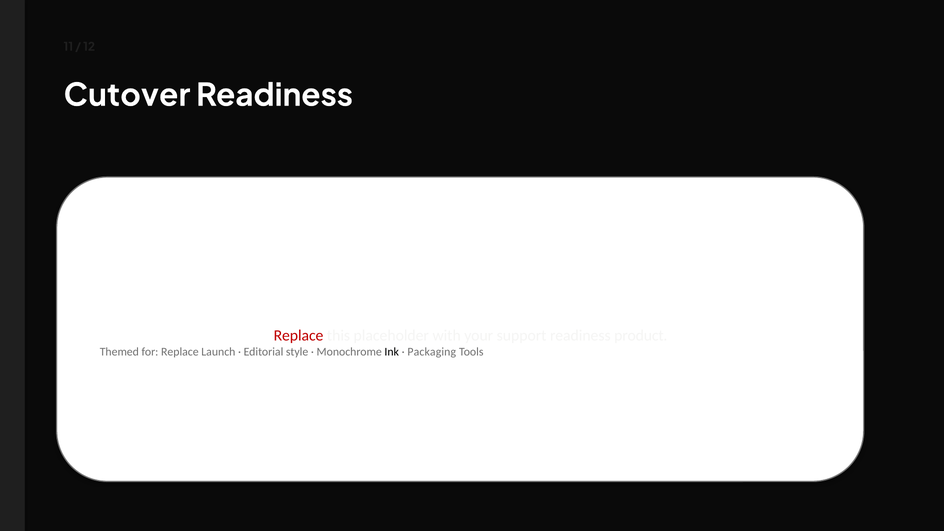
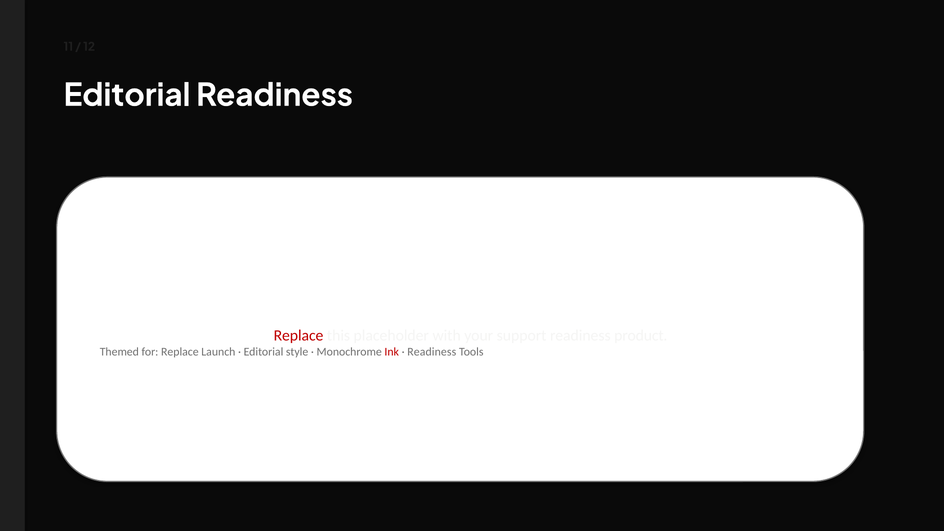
Cutover: Cutover -> Editorial (127, 95)
Ink colour: black -> red (392, 352)
Packaging: Packaging -> Readiness (432, 352)
